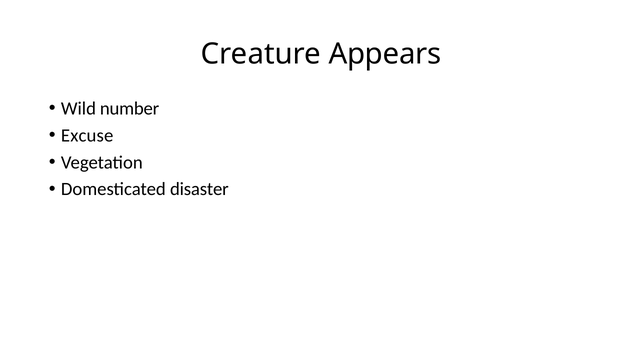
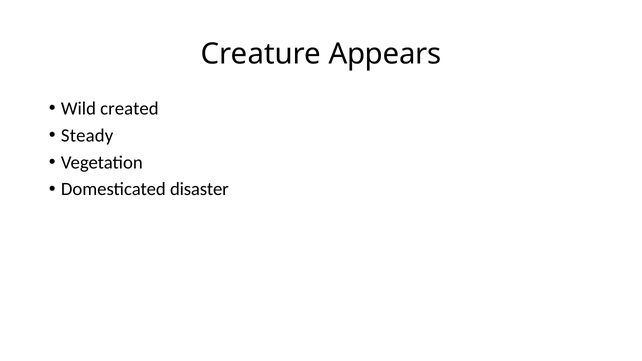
number: number -> created (129, 109)
Excuse: Excuse -> Steady (87, 135)
